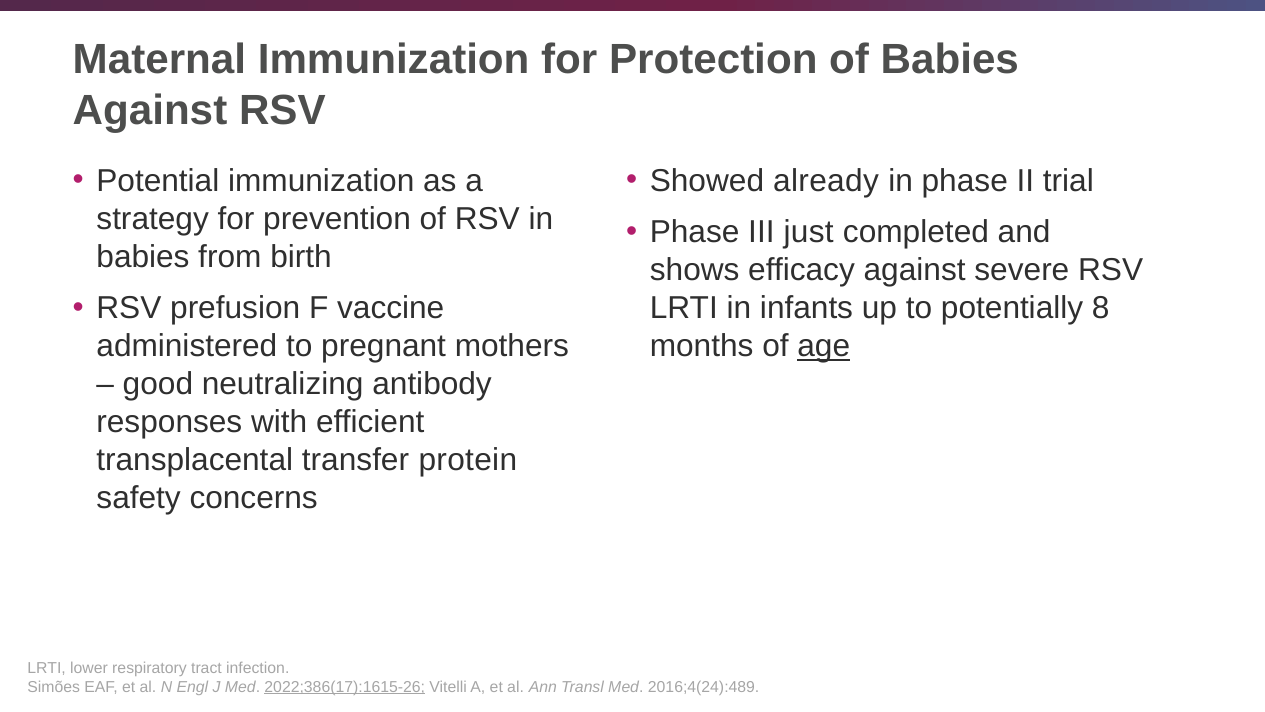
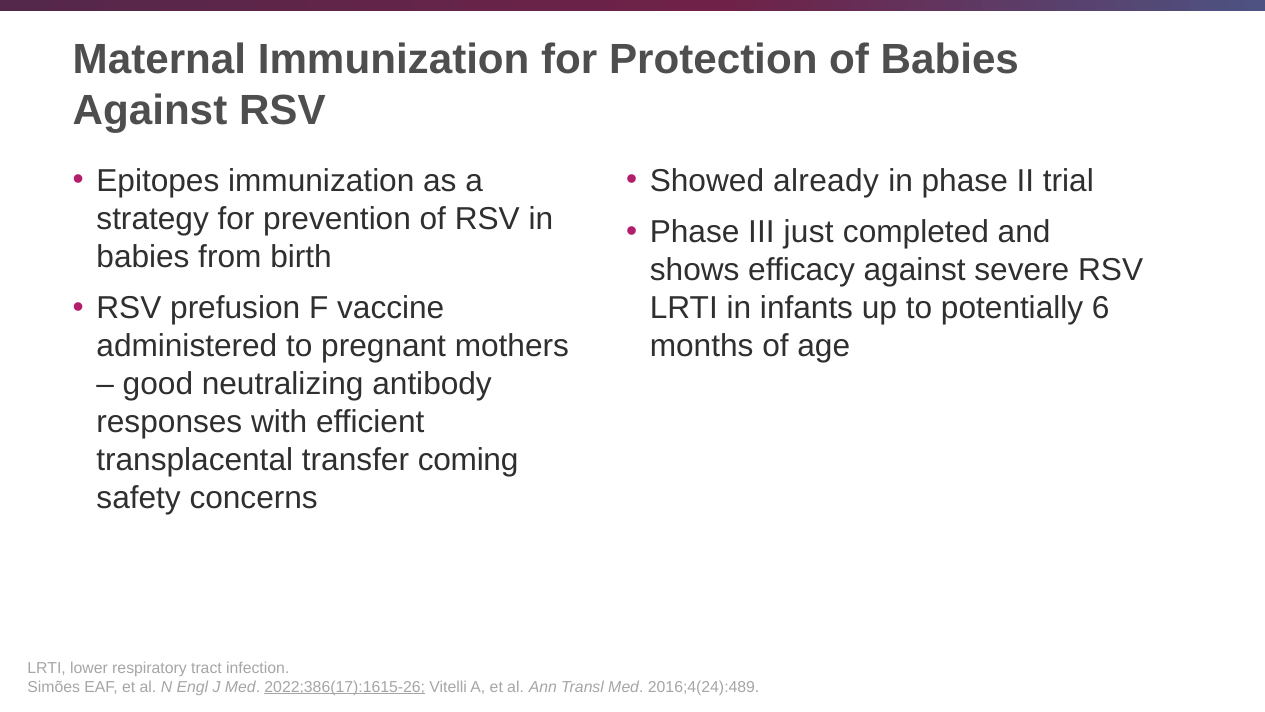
Potential: Potential -> Epitopes (158, 181)
8: 8 -> 6 (1101, 308)
age underline: present -> none (824, 346)
protein: protein -> coming (468, 460)
